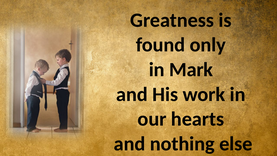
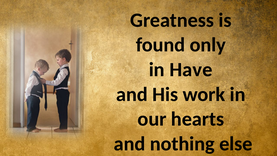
Mark: Mark -> Have (191, 70)
